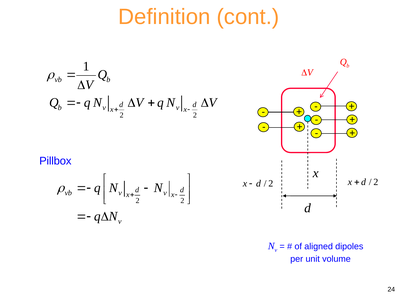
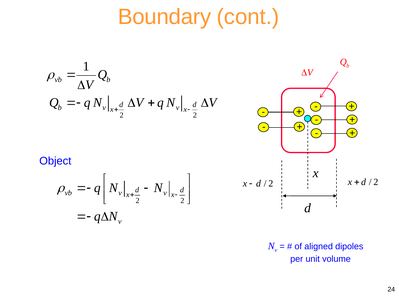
Definition: Definition -> Boundary (164, 17)
Pillbox: Pillbox -> Object (55, 161)
